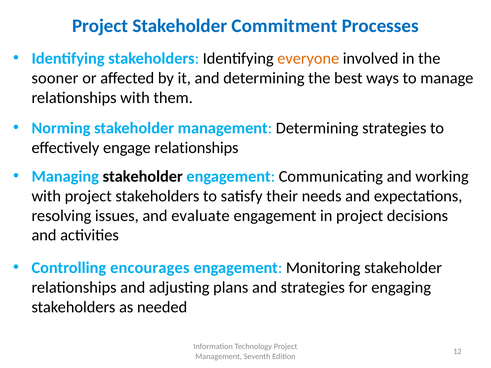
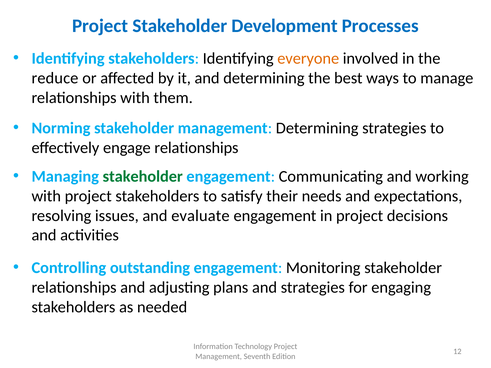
Commitment: Commitment -> Development (285, 26)
sooner: sooner -> reduce (55, 78)
stakeholder colour: black -> green (143, 176)
encourages: encourages -> outstanding (150, 268)
